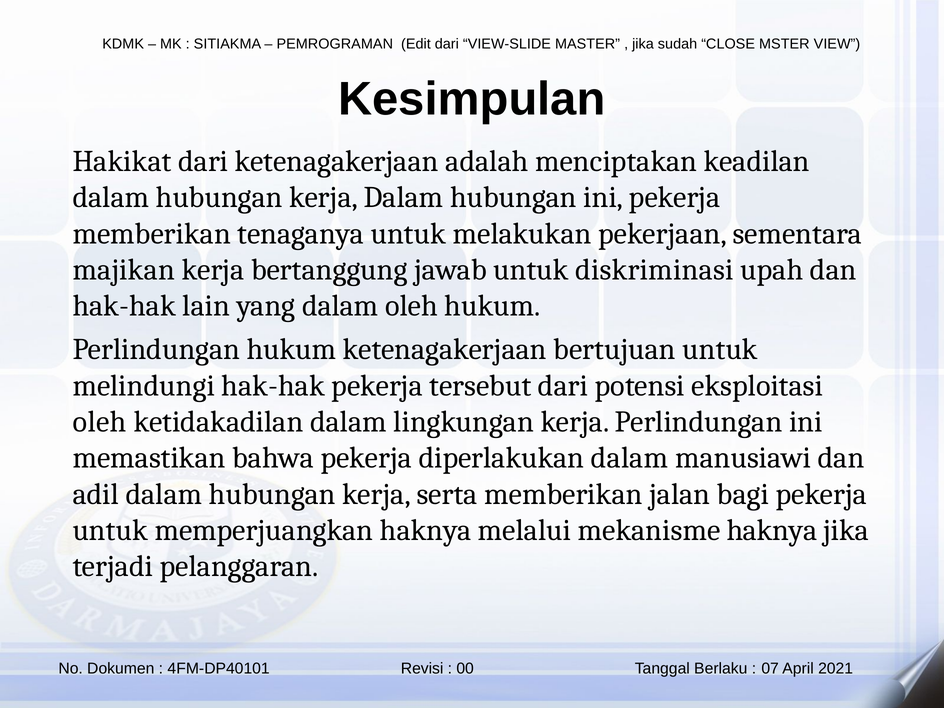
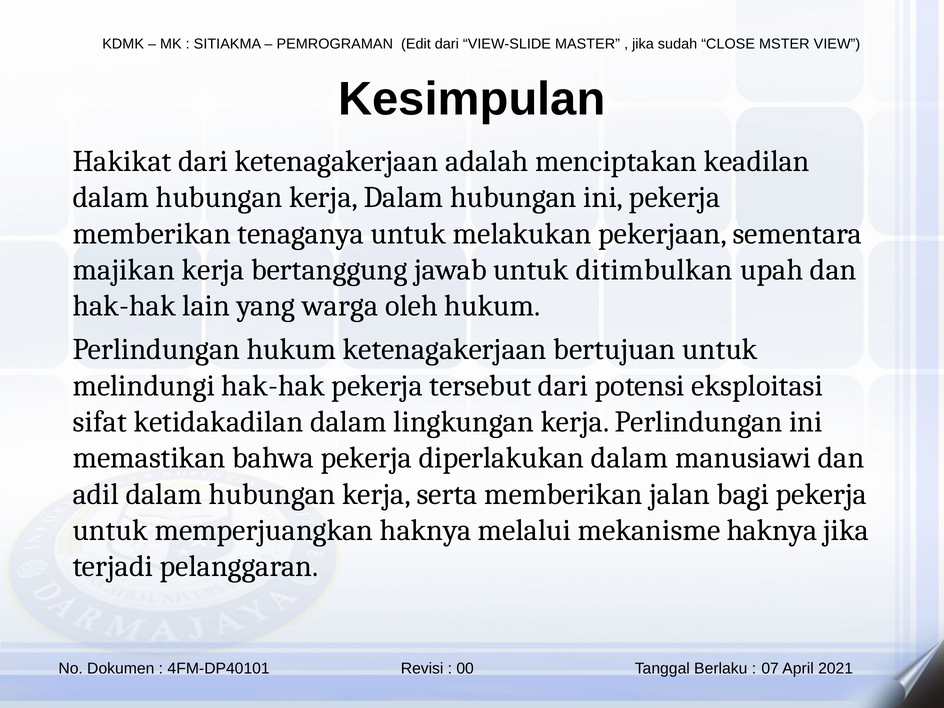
diskriminasi: diskriminasi -> ditimbulkan (654, 270)
yang dalam: dalam -> warga (340, 306)
oleh: oleh -> sifat (100, 422)
